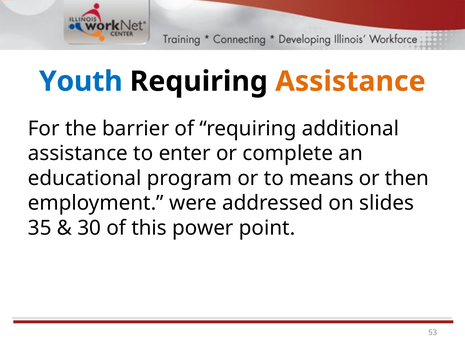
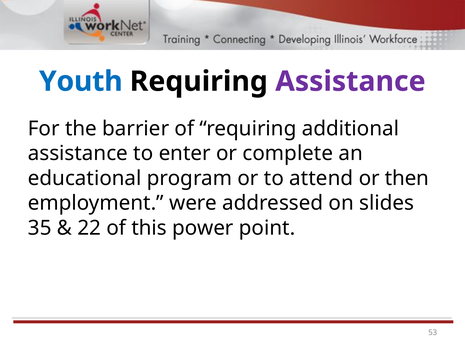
Assistance colour: orange -> purple (350, 81)
means: means -> attend (321, 178)
30: 30 -> 22 (89, 228)
